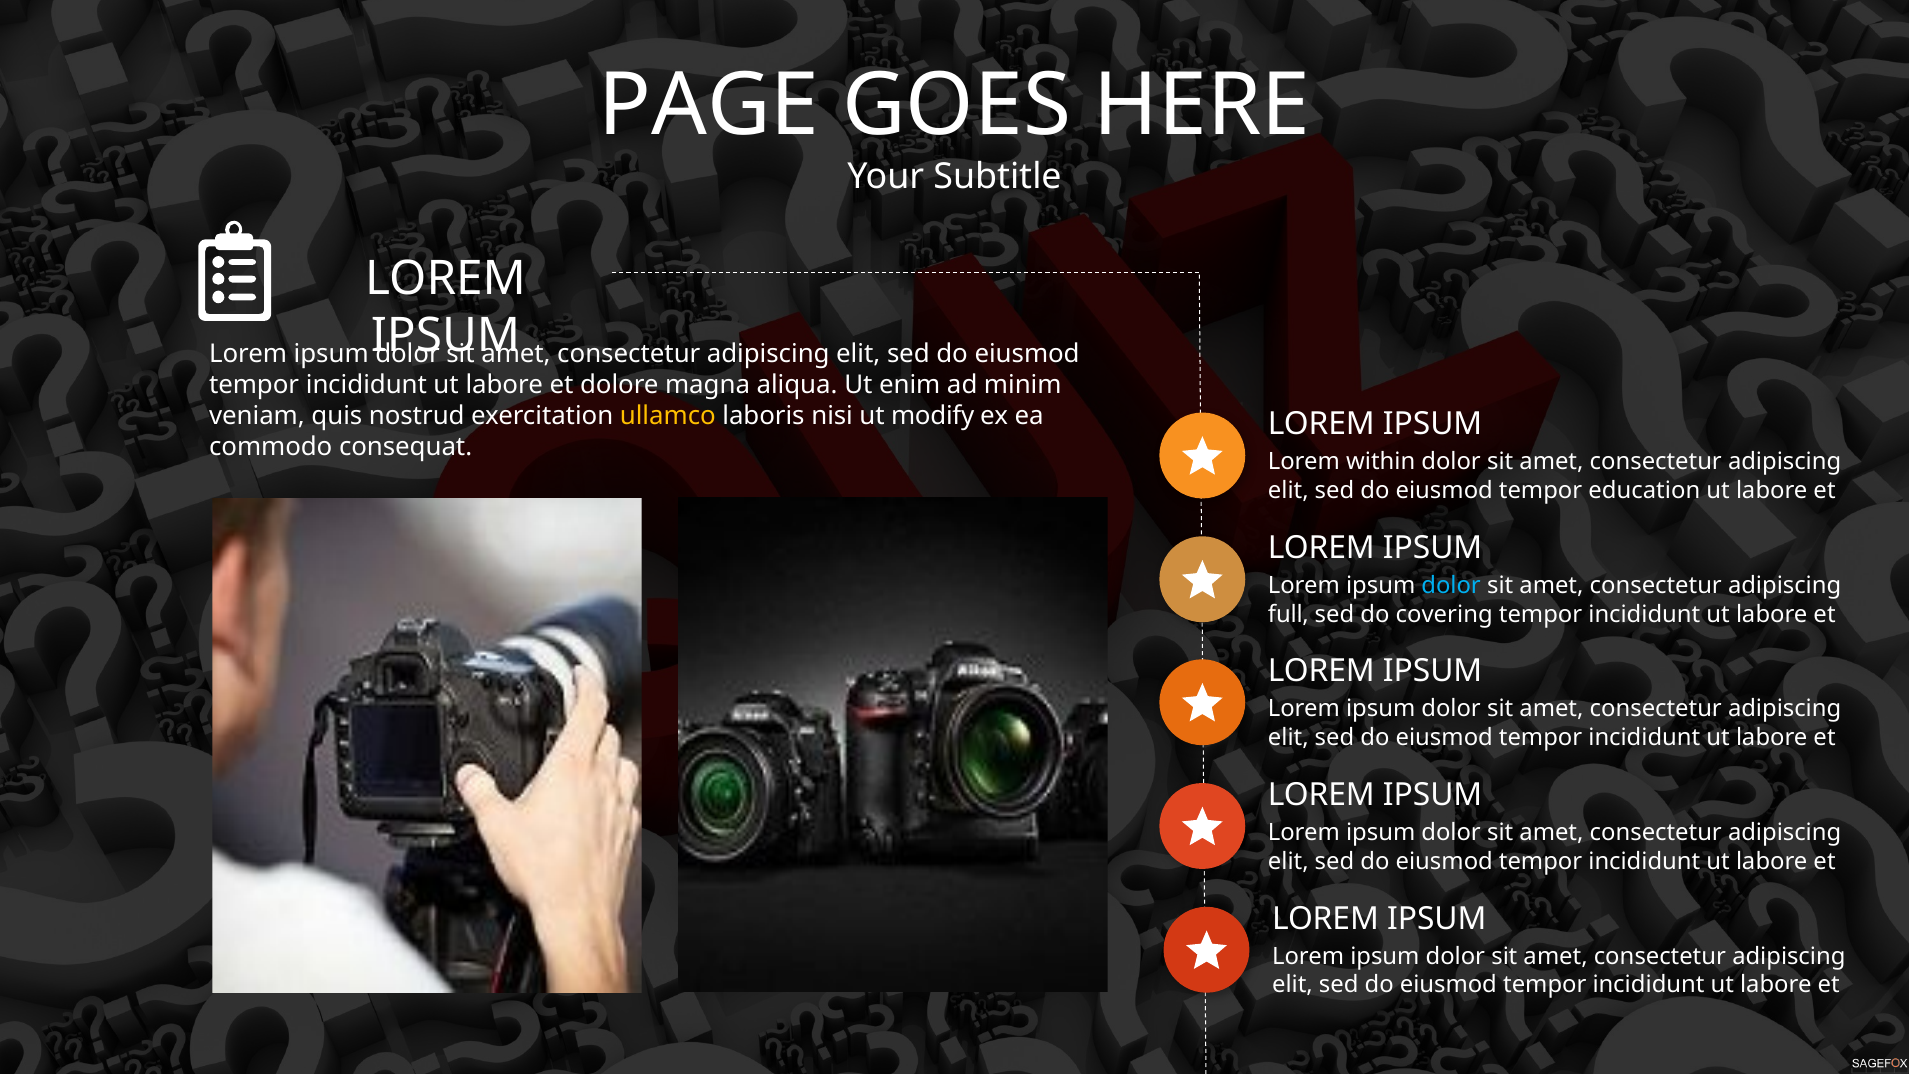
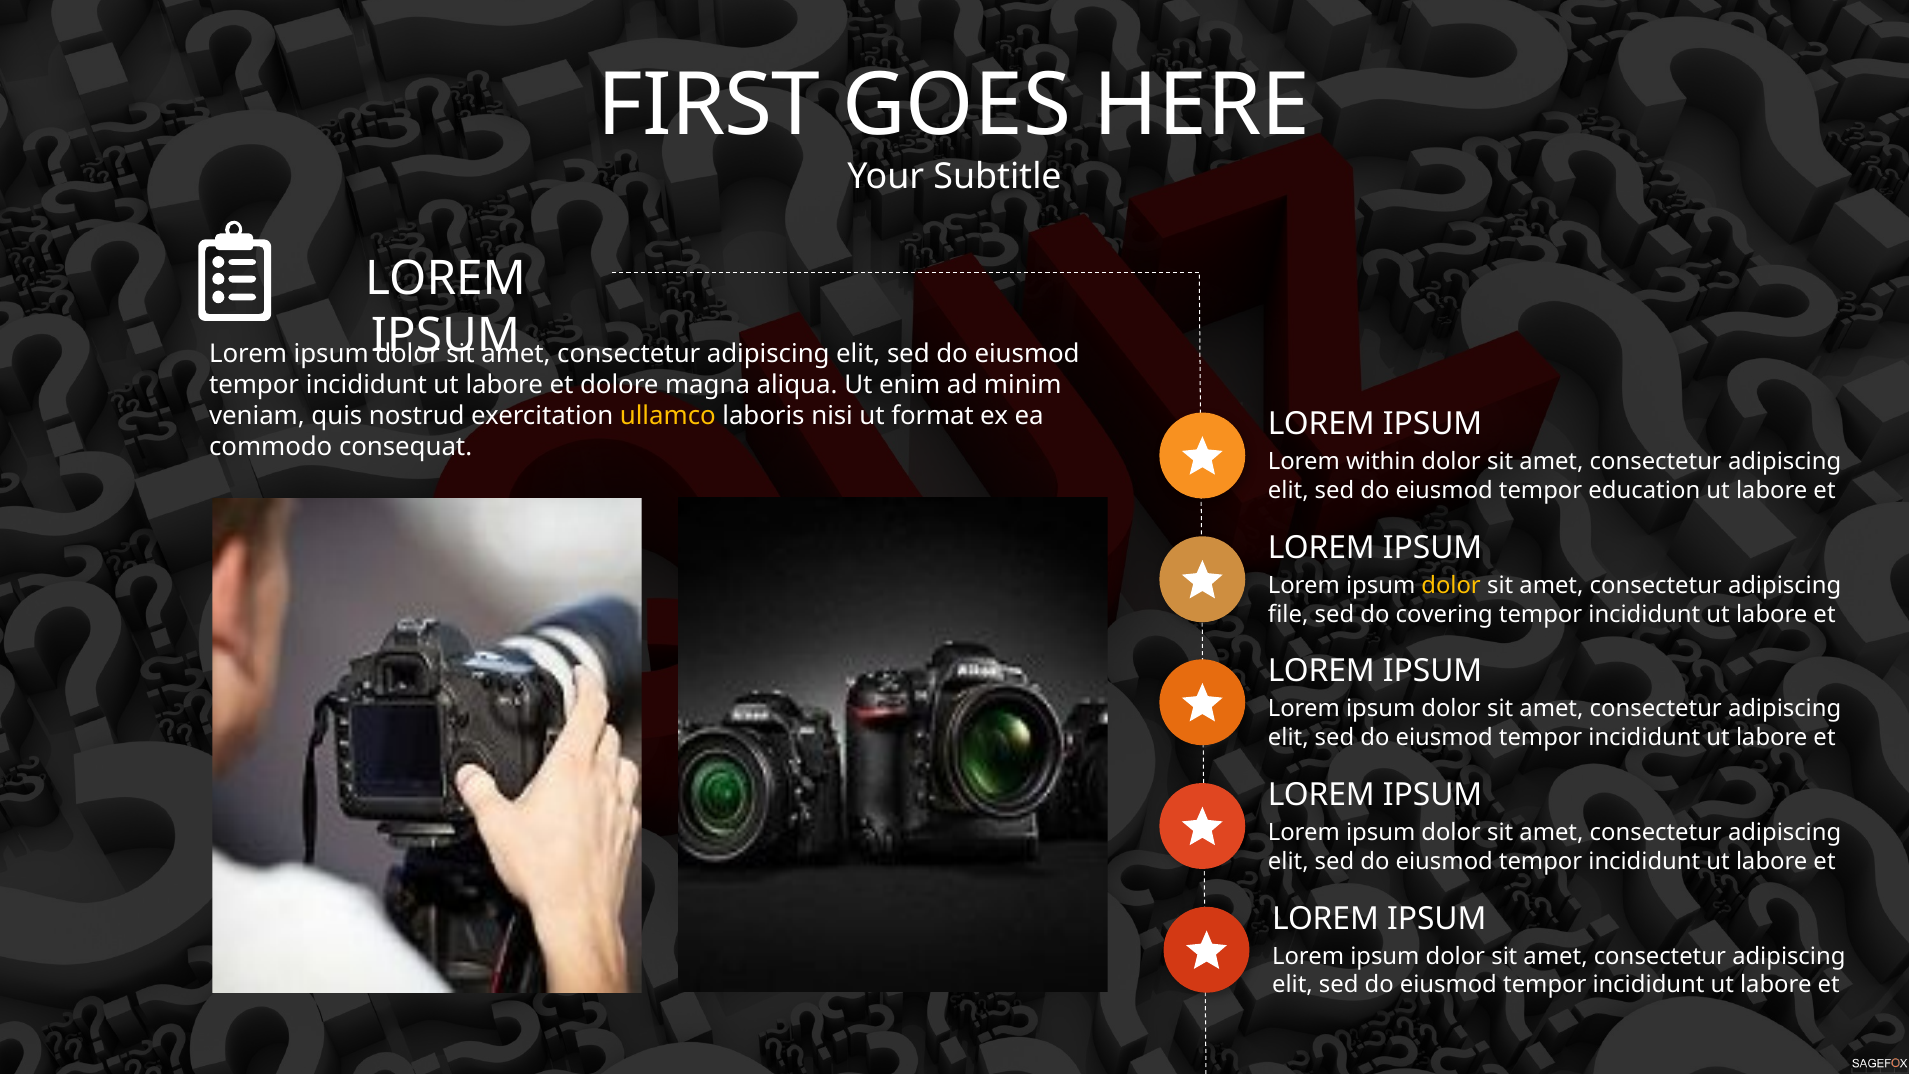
PAGE: PAGE -> FIRST (709, 106)
modify: modify -> format (933, 416)
dolor colour: light blue -> yellow (1451, 586)
full: full -> file (1288, 614)
